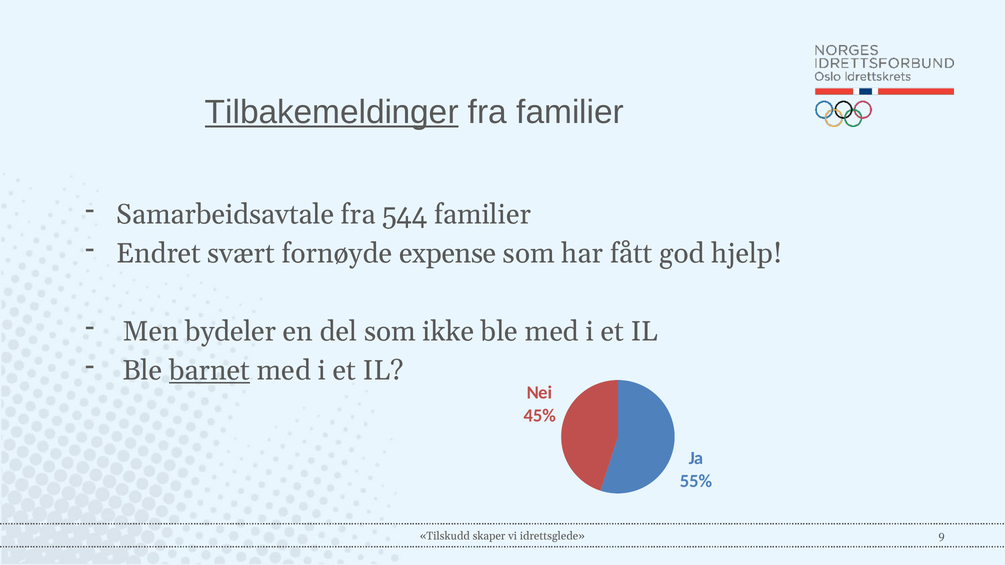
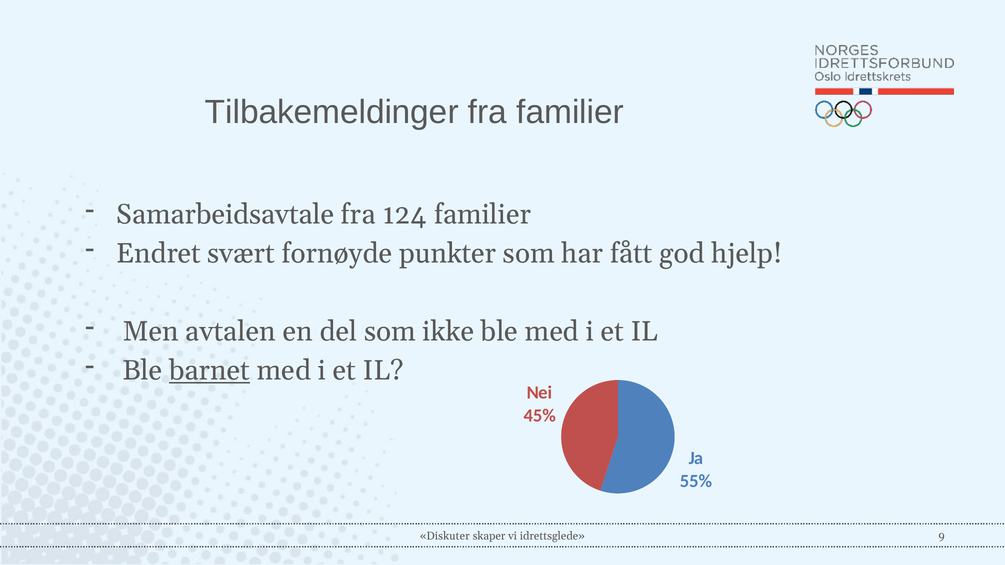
Tilbakemeldinger underline: present -> none (332, 112)
544: 544 -> 124 (405, 214)
expense: expense -> punkter (448, 254)
bydeler: bydeler -> avtalen (231, 332)
Tilskudd: Tilskudd -> Diskuter (445, 536)
